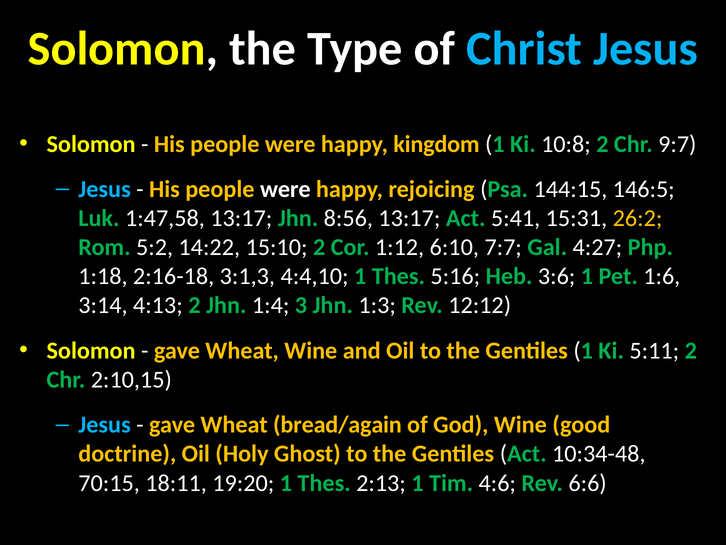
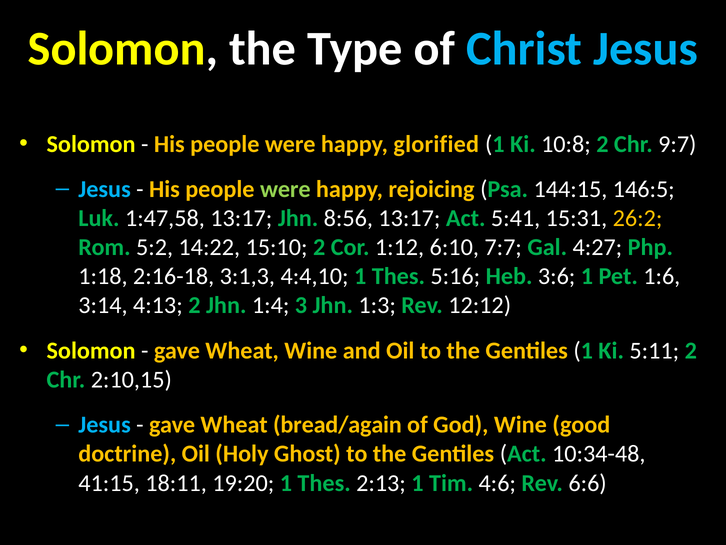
kingdom: kingdom -> glorified (436, 144)
were colour: white -> light green (285, 189)
70:15: 70:15 -> 41:15 (109, 483)
